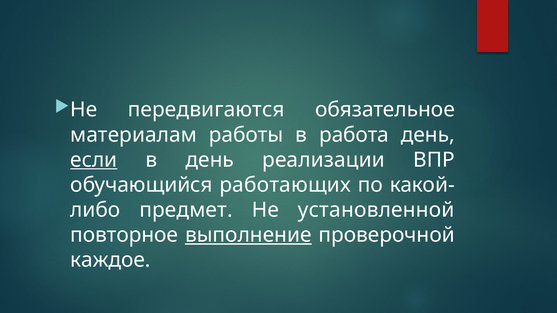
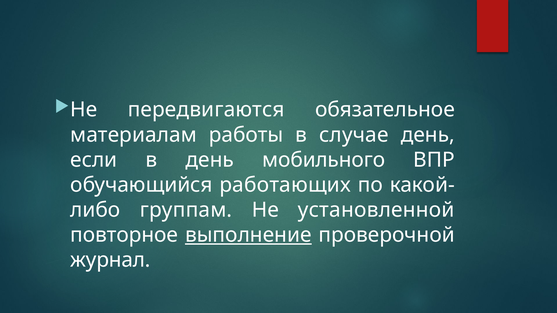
работа: работа -> случае (354, 135)
если underline: present -> none (94, 160)
реализации: реализации -> мобильного (324, 160)
предмет: предмет -> группам (186, 210)
каждое: каждое -> журнал (110, 260)
